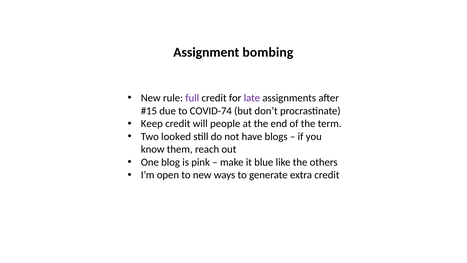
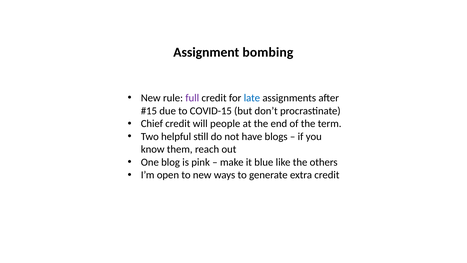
late colour: purple -> blue (252, 98)
COVID-74: COVID-74 -> COVID-15 (211, 111)
Keep: Keep -> Chief (152, 124)
looked: looked -> helpful (176, 136)
